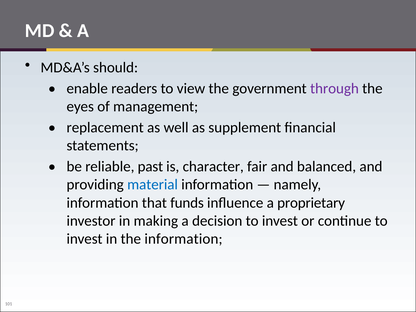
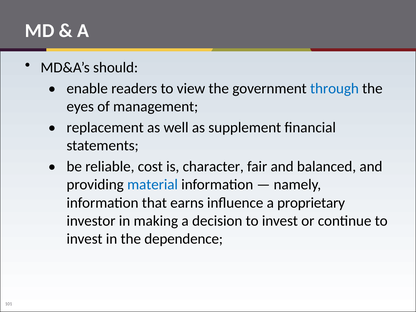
through colour: purple -> blue (334, 89)
past: past -> cost (150, 167)
funds: funds -> earns (187, 203)
the information: information -> dependence (184, 239)
